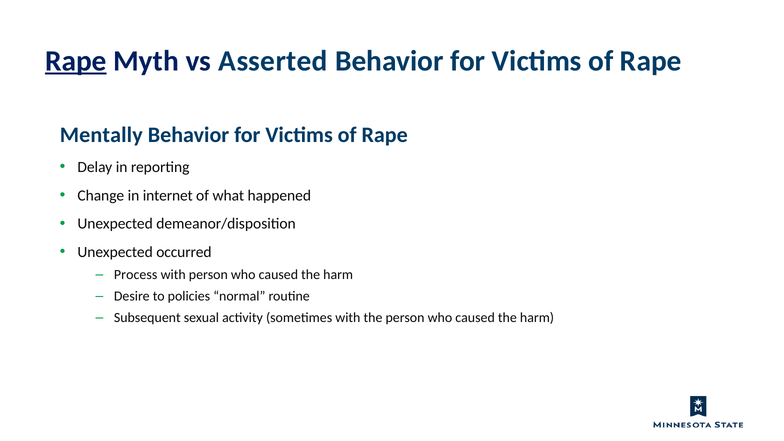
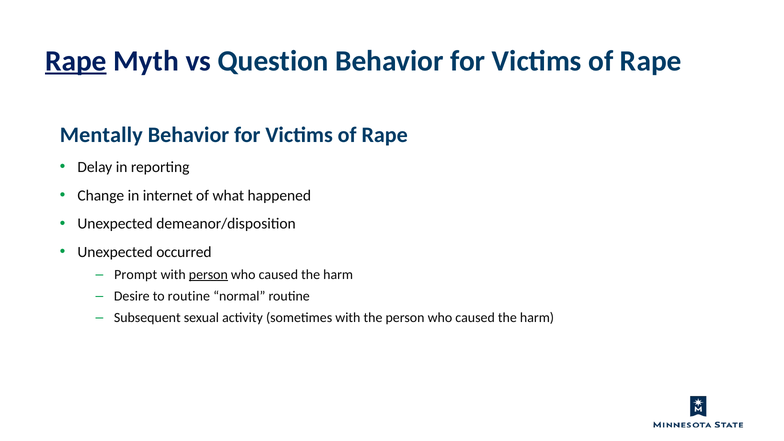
Asserted: Asserted -> Question (273, 61)
Process: Process -> Prompt (136, 275)
person underline: none -> present (208, 275)
to policies: policies -> routine (189, 296)
